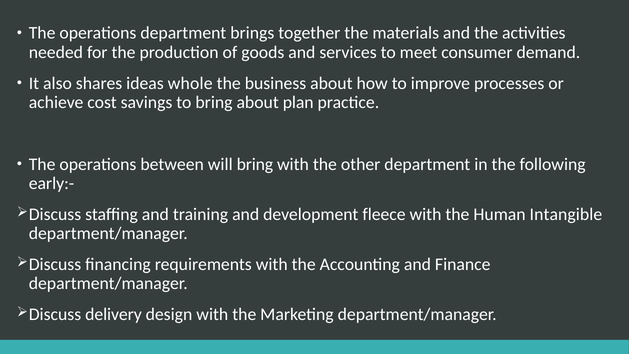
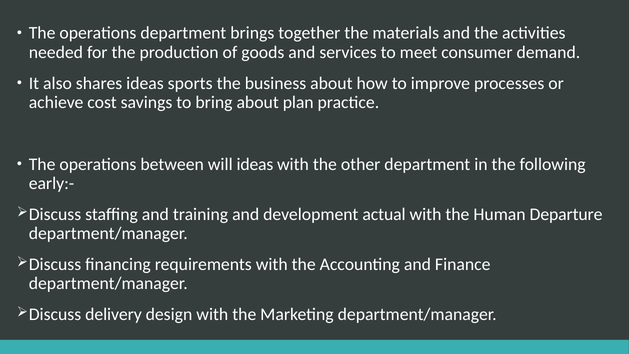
whole: whole -> sports (190, 83)
will bring: bring -> ideas (255, 164)
fleece: fleece -> actual (384, 214)
Intangible: Intangible -> Departure (566, 214)
